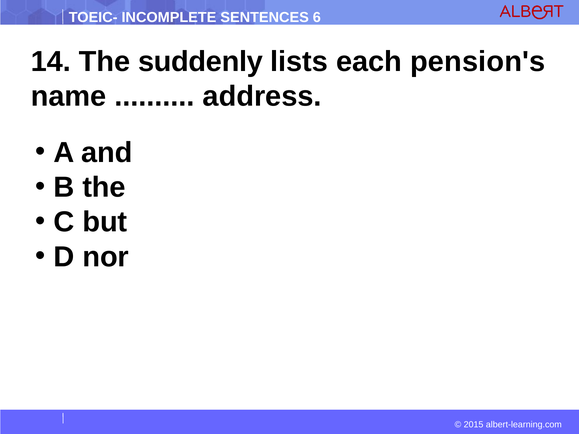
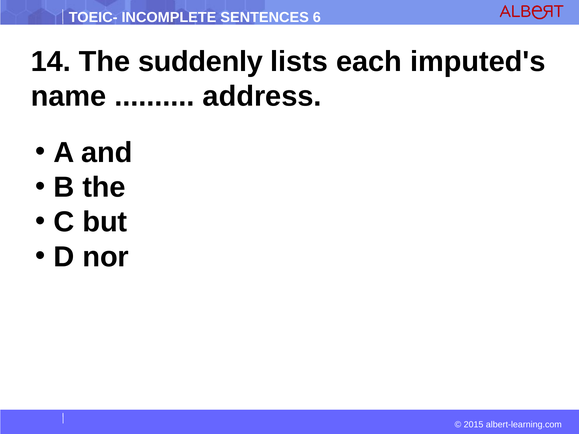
pension's: pension's -> imputed's (478, 62)
